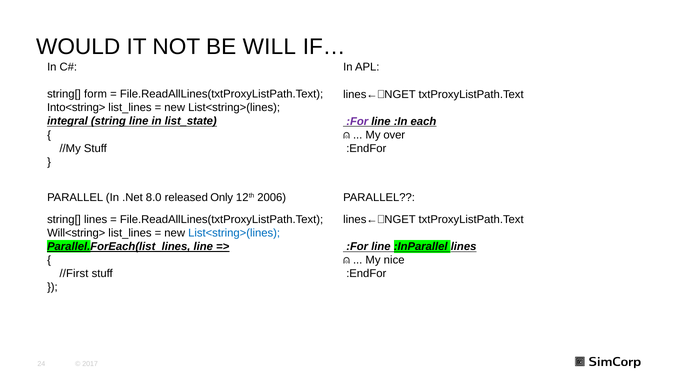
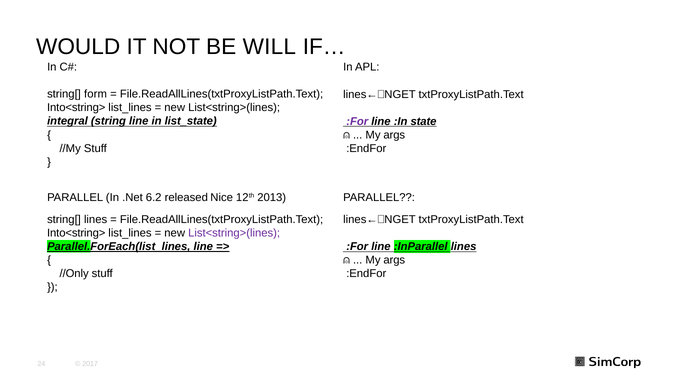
each: each -> state (424, 122)
over: over -> args (394, 135)
8.0: 8.0 -> 6.2 (154, 198)
Only: Only -> Nice (222, 198)
2006: 2006 -> 2013 (272, 198)
Will<string>: Will<string> -> Into<string> (76, 233)
List<string>(lines colour: blue -> purple (234, 233)
nice: nice -> args (394, 260)
//First: //First -> //Only (74, 274)
